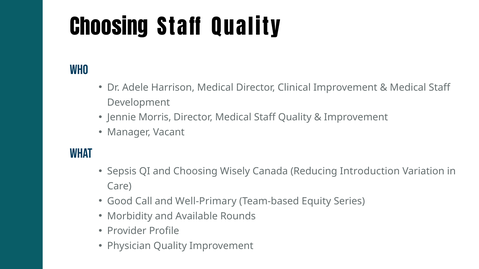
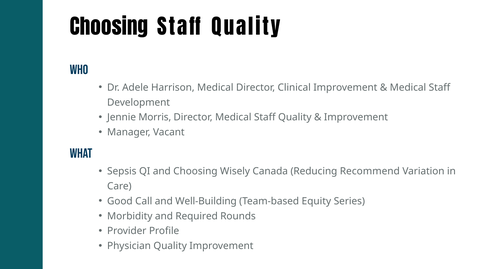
Introduction: Introduction -> Recommend (370, 172)
Well-Primary: Well-Primary -> Well-Building (206, 201)
Available: Available -> Required (197, 216)
